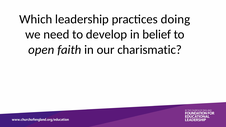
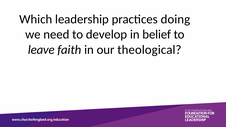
open: open -> leave (41, 50)
charismatic: charismatic -> theological (149, 50)
